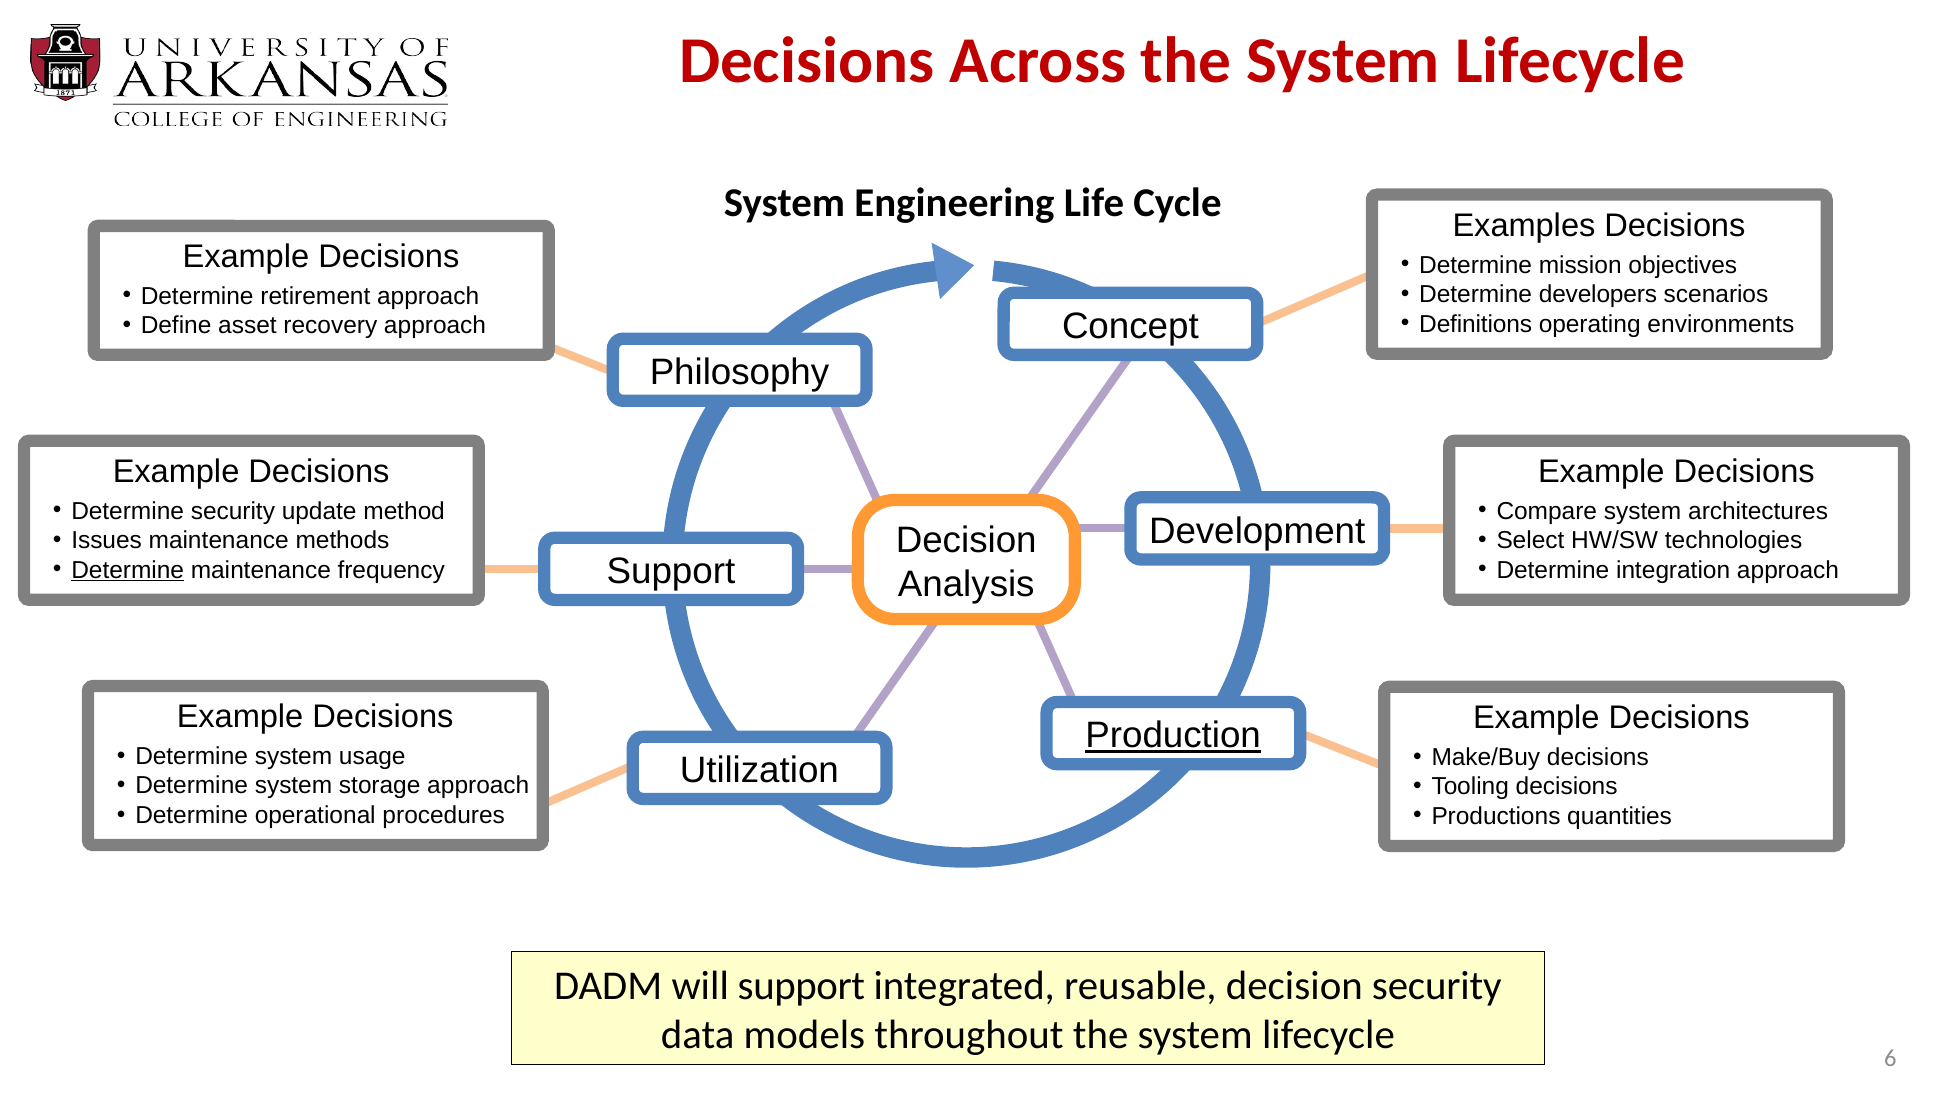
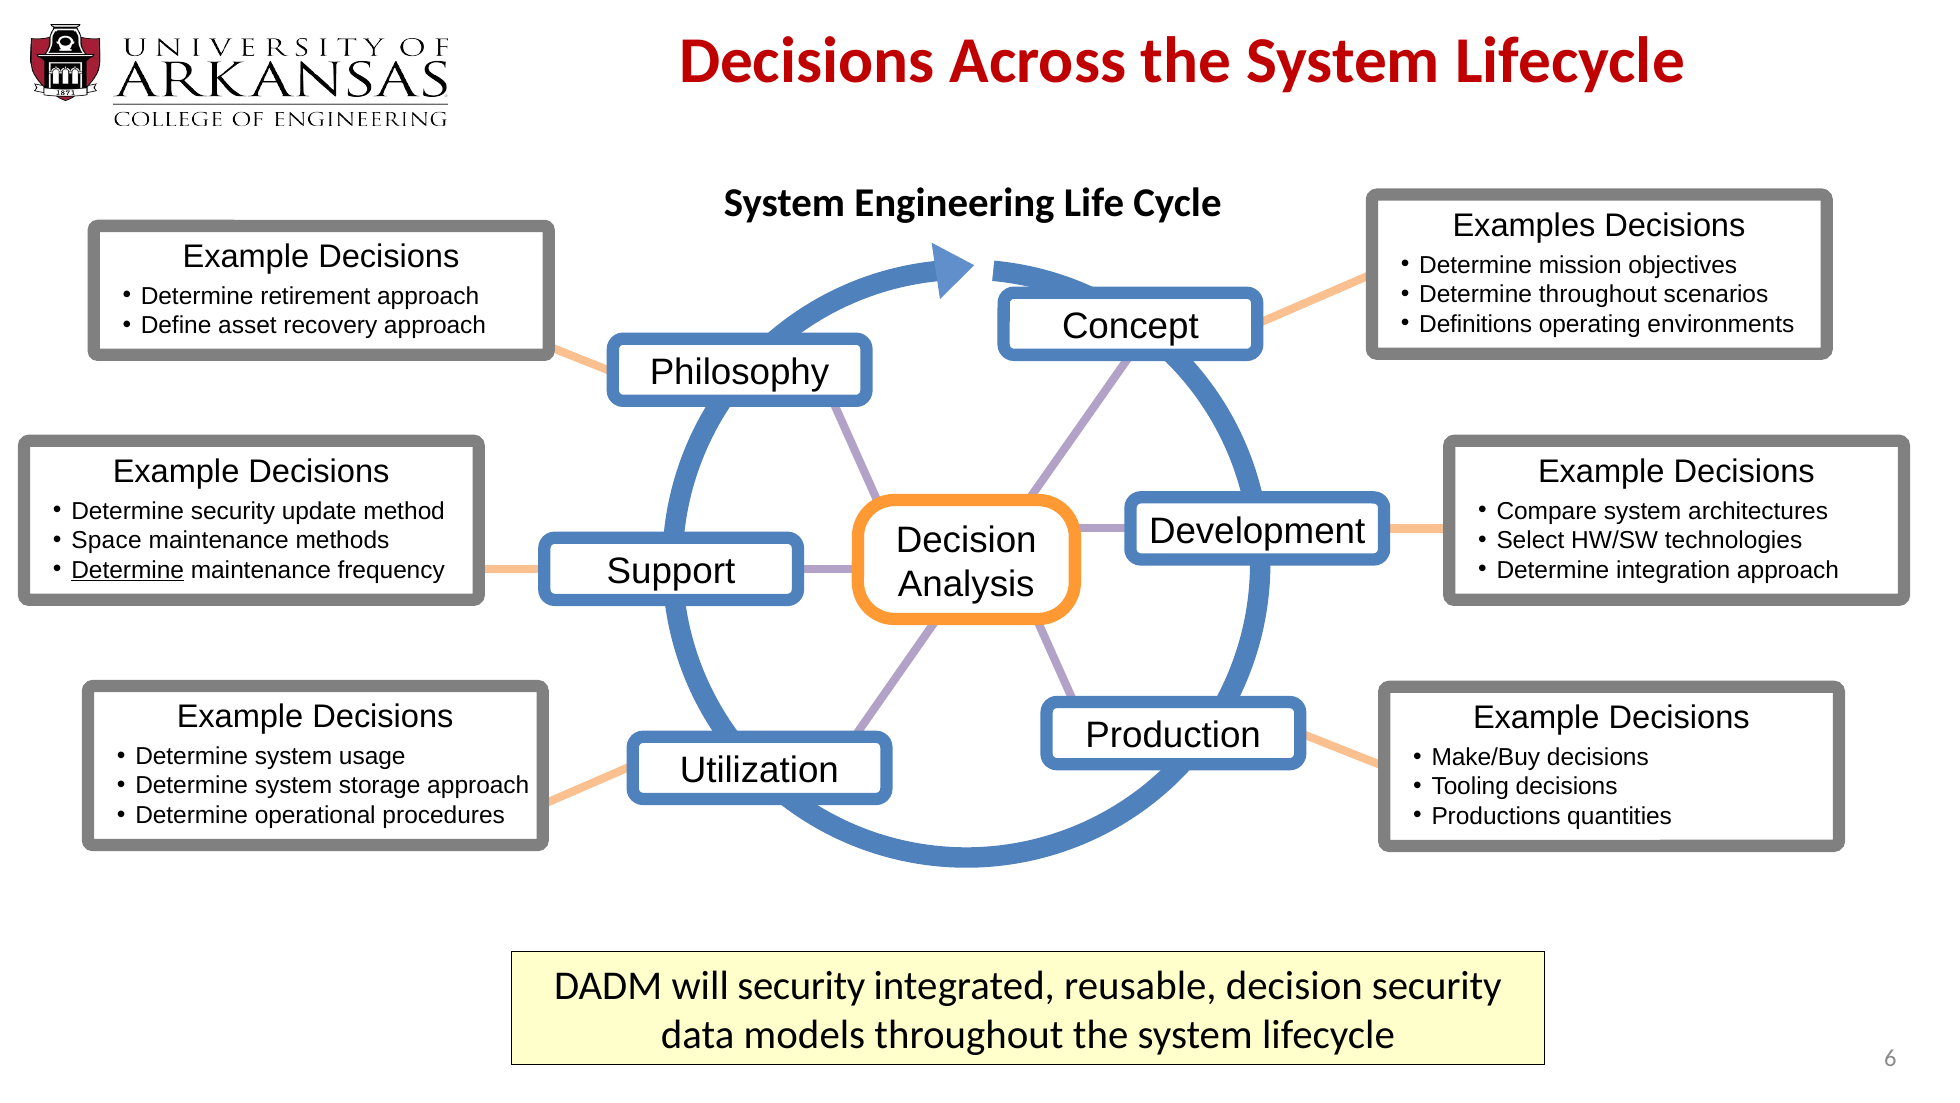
Determine developers: developers -> throughout (1598, 294)
Issues: Issues -> Space (106, 540)
Production underline: present -> none (1173, 735)
will support: support -> security (801, 986)
